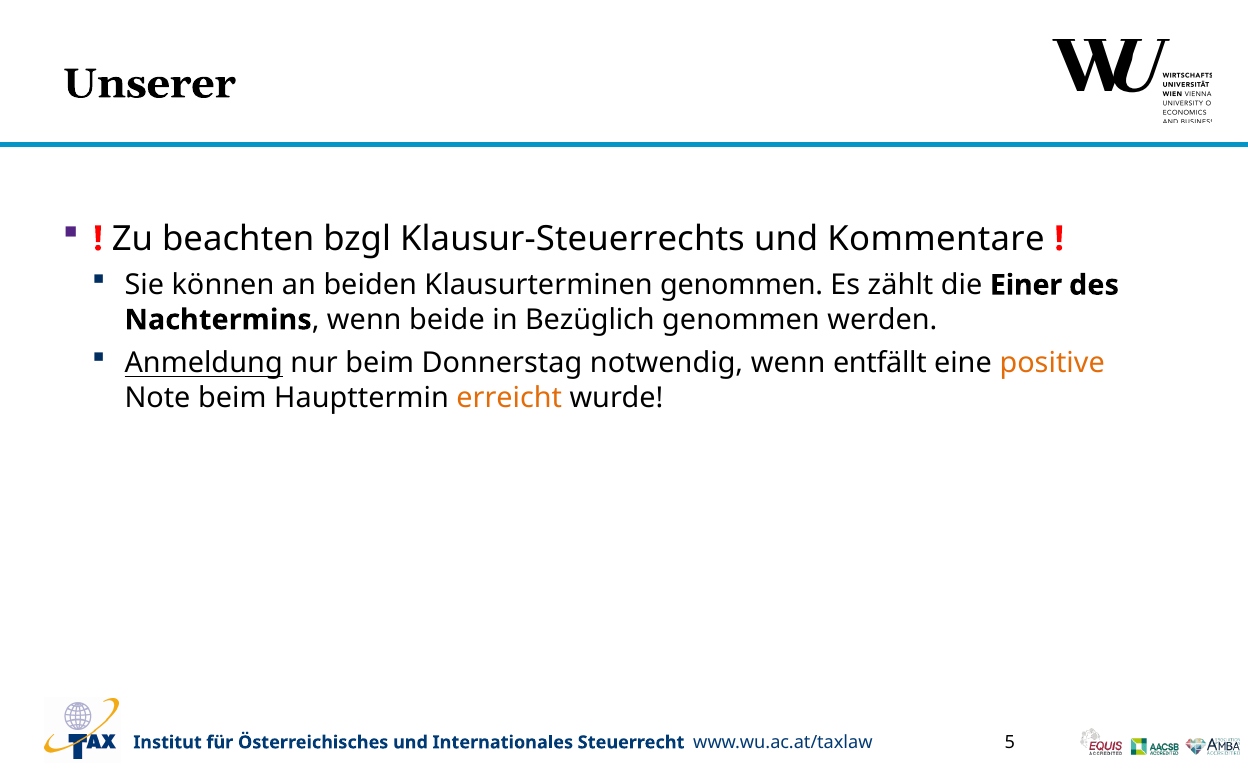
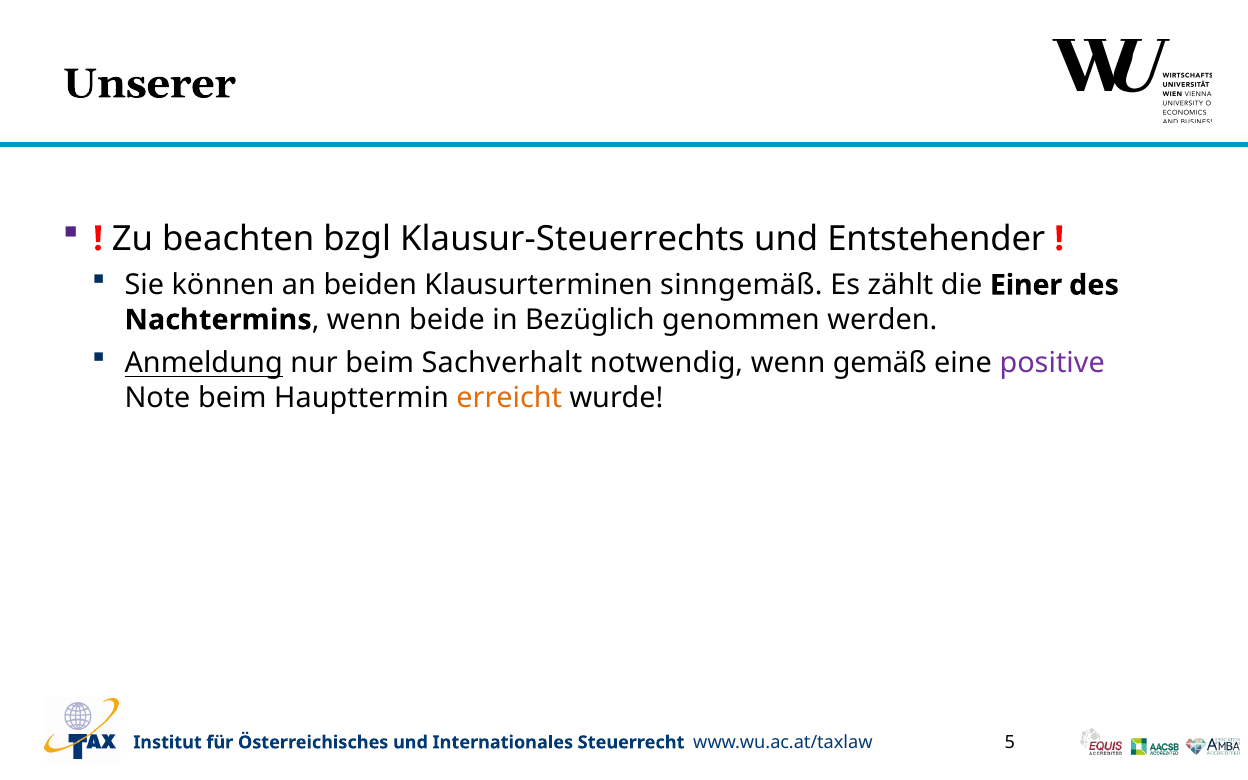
Kommentare: Kommentare -> Entstehender (936, 239)
Klausurterminen genommen: genommen -> sinngemäß (741, 285)
Donnerstag: Donnerstag -> Sachverhalt (502, 363)
entfällt: entfällt -> gemäß (880, 363)
positive colour: orange -> purple (1052, 363)
